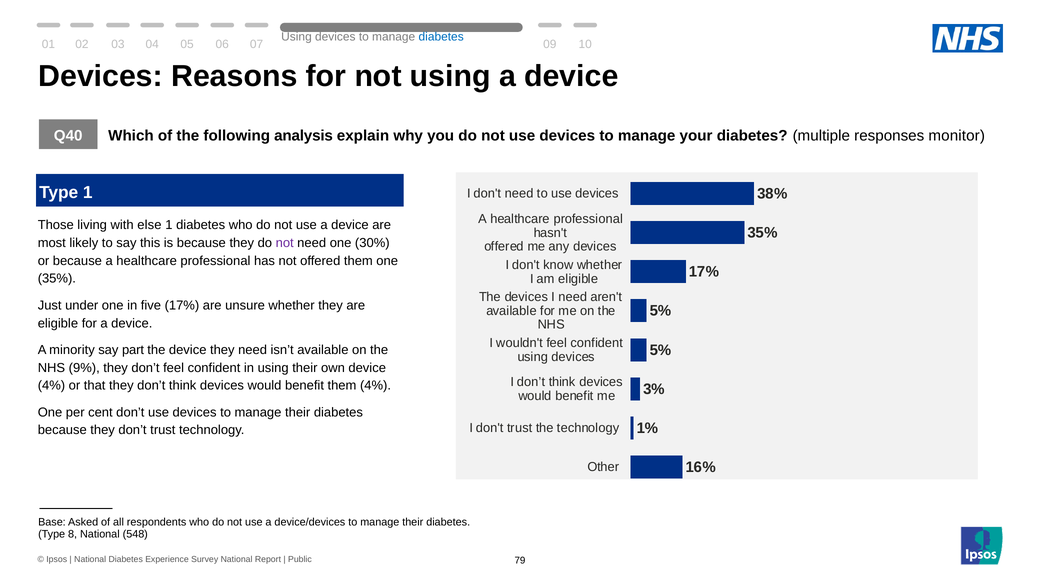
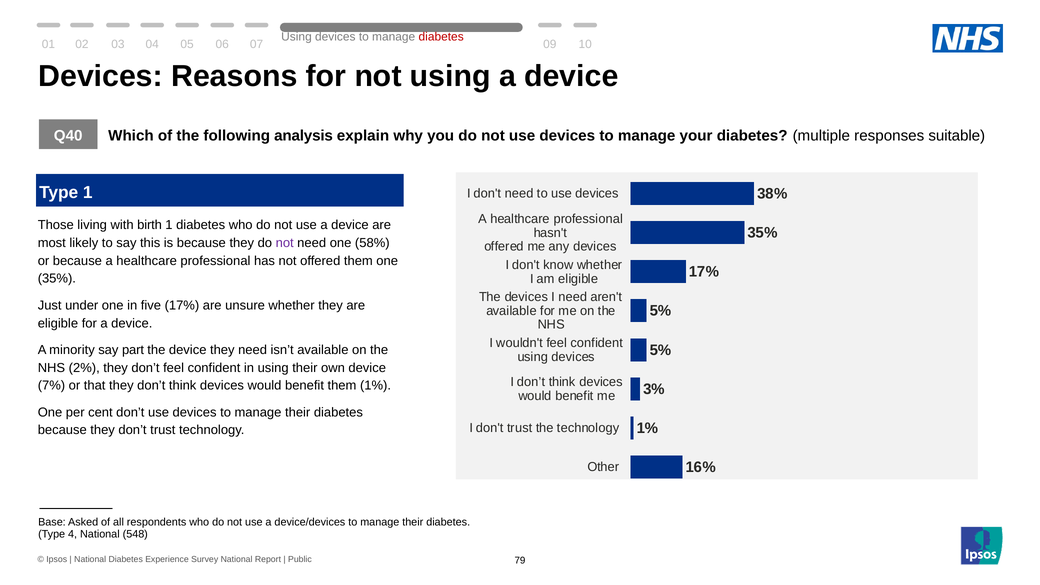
diabetes colour: blue -> red (441, 37)
monitor: monitor -> suitable (957, 136)
else: else -> birth (150, 225)
30%: 30% -> 58% (372, 243)
9%: 9% -> 2% (84, 368)
4%: 4% -> 7% (51, 386)
them 4%: 4% -> 1% (375, 386)
8: 8 -> 4 (73, 534)
